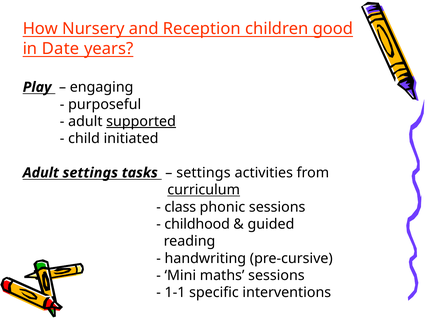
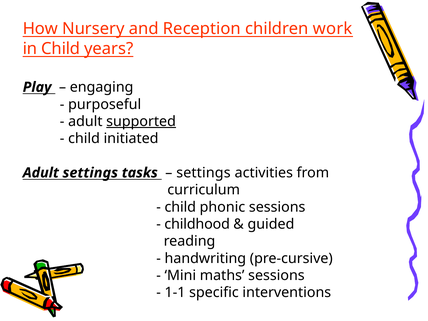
good: good -> work (333, 29)
in Date: Date -> Child (61, 49)
curriculum underline: present -> none (204, 190)
class: class -> child (180, 207)
